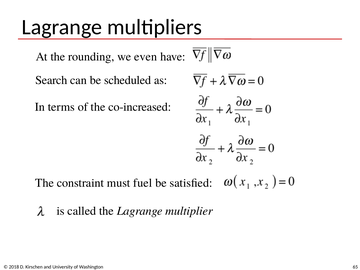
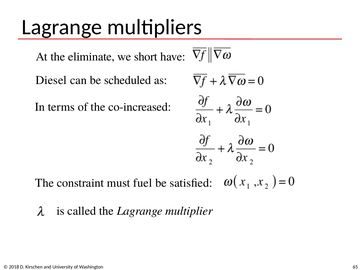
rounding: rounding -> eliminate (91, 57)
even: even -> short (146, 57)
Search: Search -> Diesel (51, 80)
